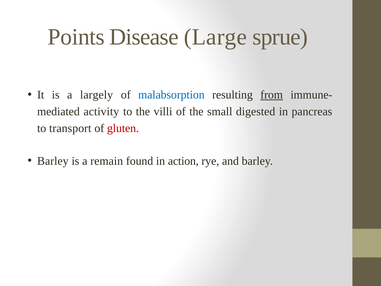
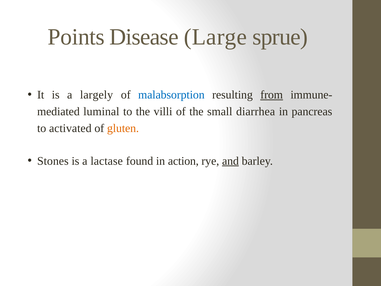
activity: activity -> luminal (101, 112)
digested: digested -> diarrhea (256, 112)
transport: transport -> activated (70, 128)
gluten colour: red -> orange (123, 128)
Barley: Barley -> Stones (53, 161)
remain: remain -> lactase (107, 161)
and underline: none -> present (230, 161)
